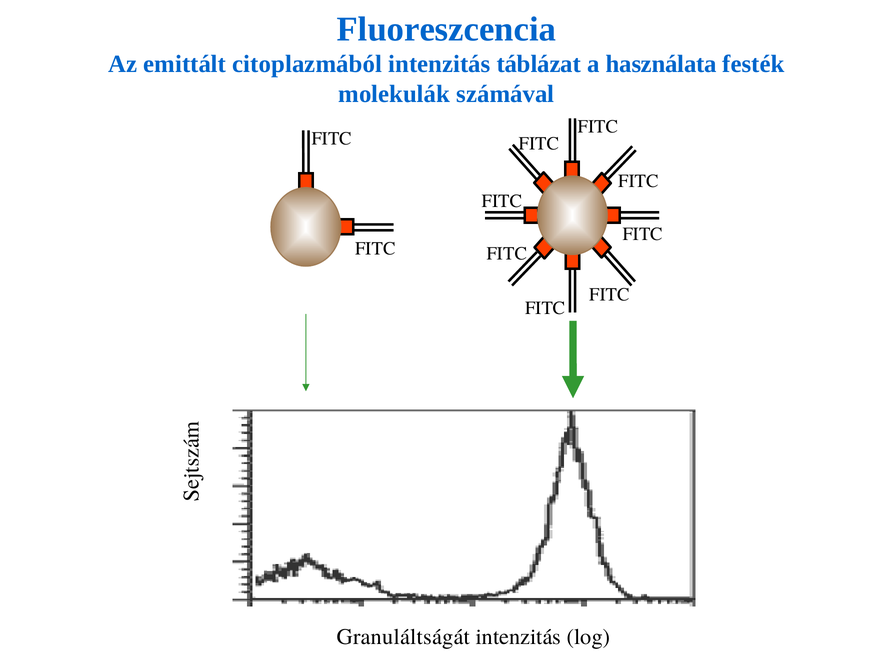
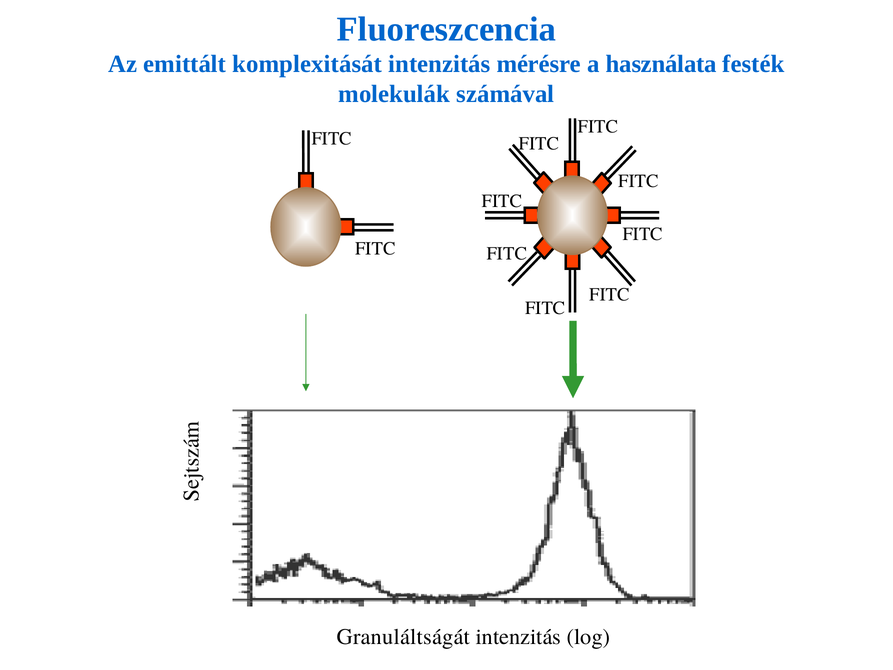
citoplazmából: citoplazmából -> komplexitását (307, 64)
táblázat: táblázat -> mérésre (539, 64)
